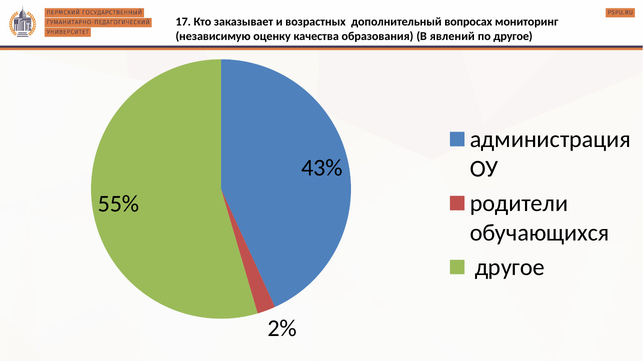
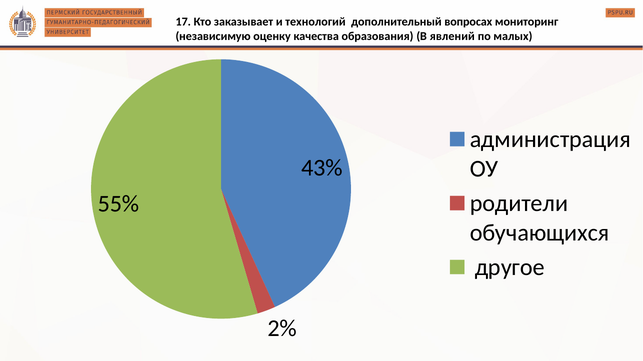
возрастных: возрастных -> технологий (315, 22)
по другое: другое -> малых (513, 36)
